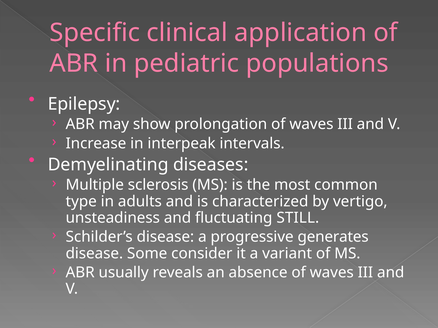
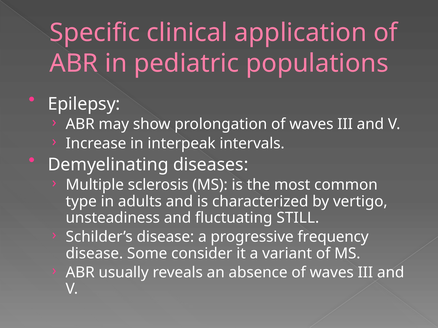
generates: generates -> frequency (333, 237)
